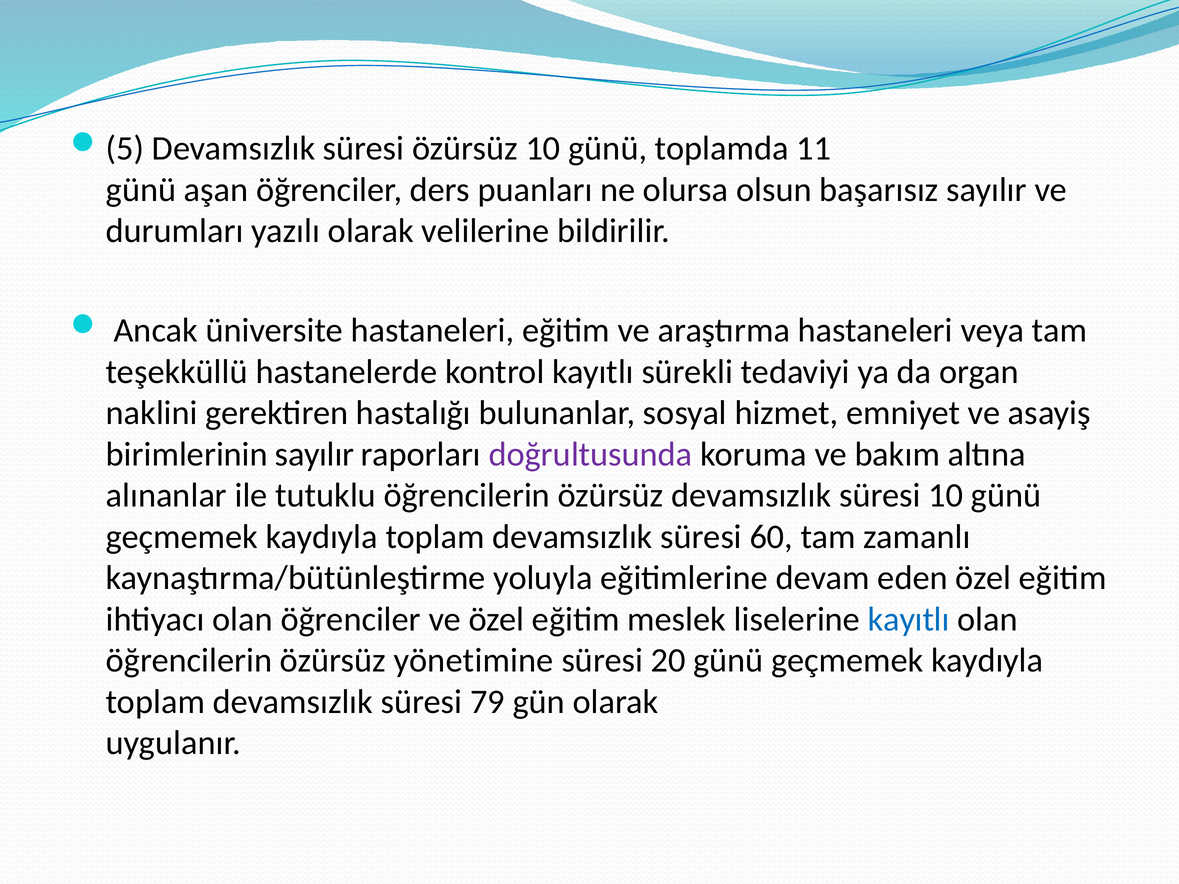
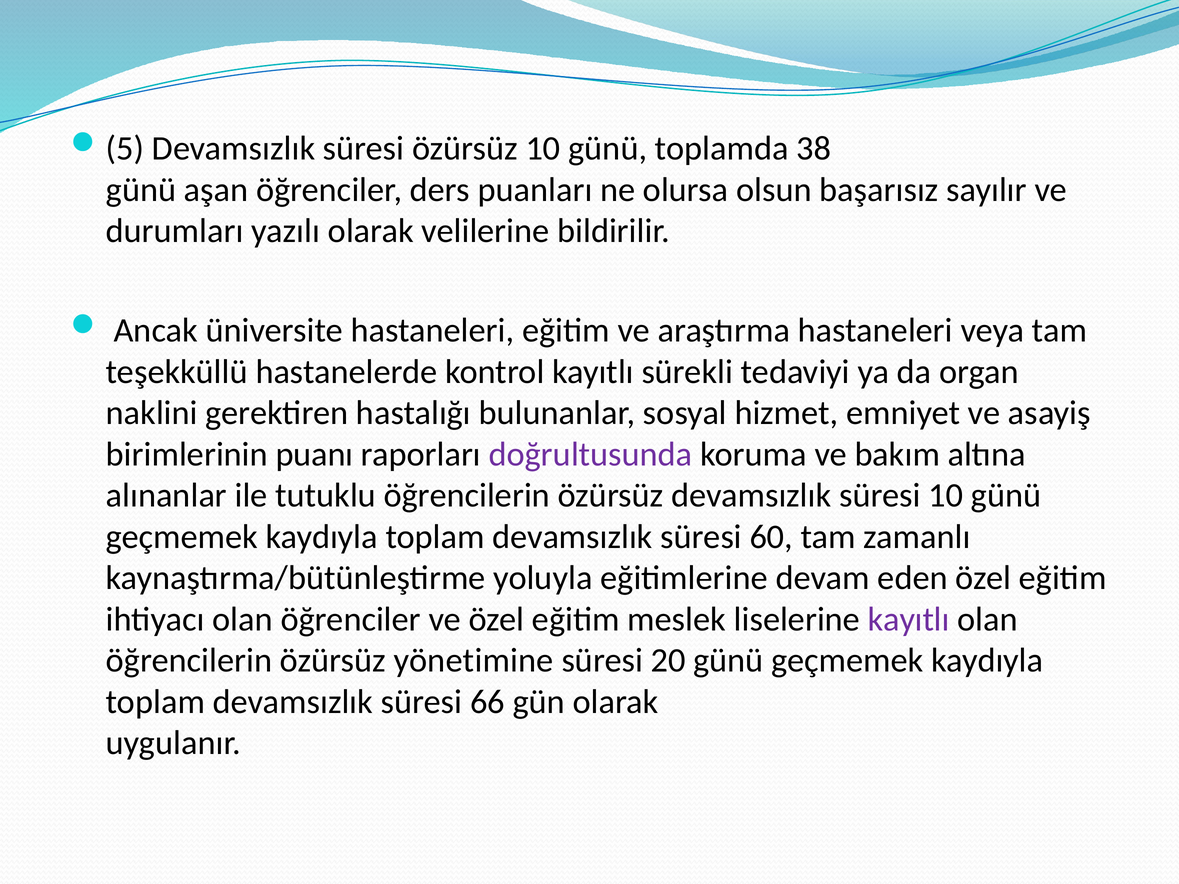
11: 11 -> 38 (814, 149)
birimlerinin sayılır: sayılır -> puanı (314, 454)
kayıtlı colour: blue -> purple (909, 620)
79: 79 -> 66 (487, 702)
